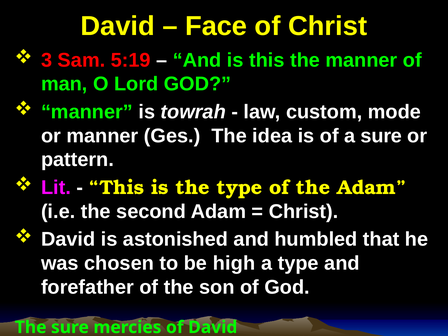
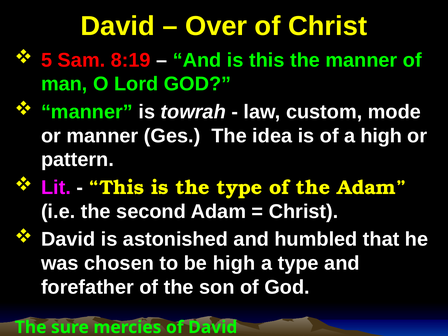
Face: Face -> Over (216, 26)
3: 3 -> 5 (47, 60)
5:19: 5:19 -> 8:19 (131, 60)
a sure: sure -> high (381, 136)
